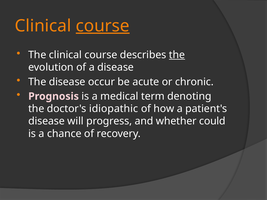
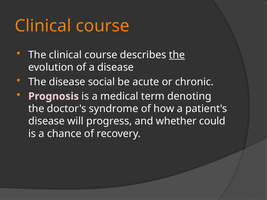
course underline: present -> none (103, 26)
occur: occur -> social (102, 82)
idiopathic: idiopathic -> syndrome (114, 109)
